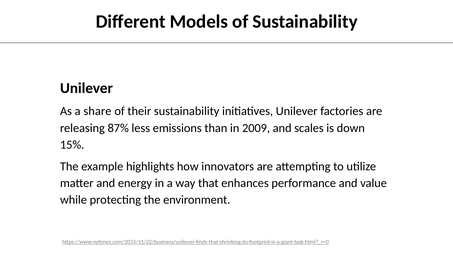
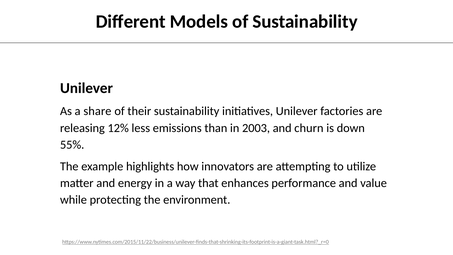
87%: 87% -> 12% (118, 128)
2009: 2009 -> 2003 (256, 128)
scales: scales -> churn (309, 128)
15%: 15% -> 55% (72, 145)
